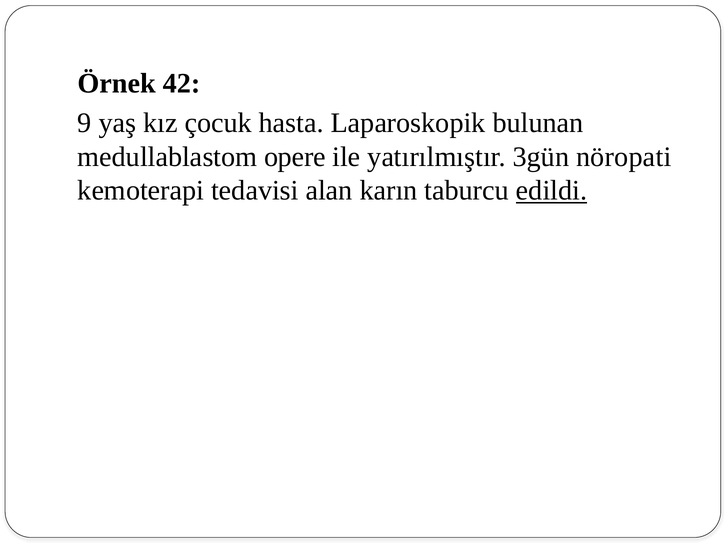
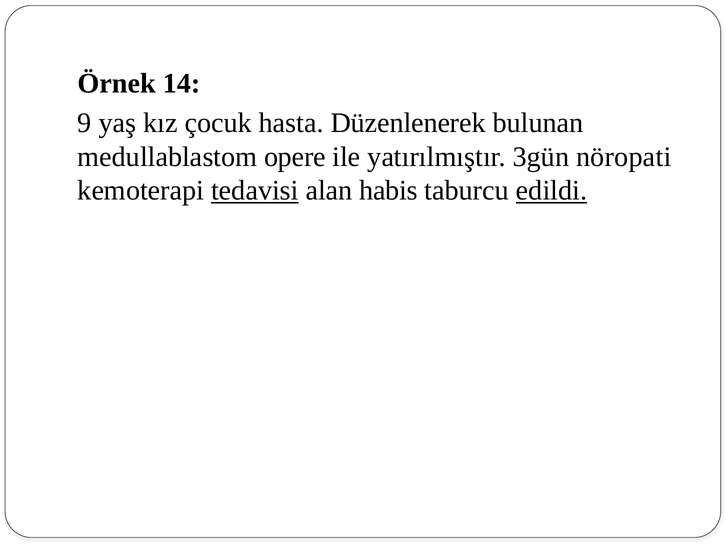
42: 42 -> 14 (182, 83)
Laparoskopik: Laparoskopik -> Düzenlenerek (408, 123)
tedavisi underline: none -> present (255, 190)
karın: karın -> habis (389, 190)
